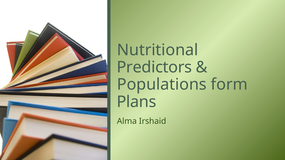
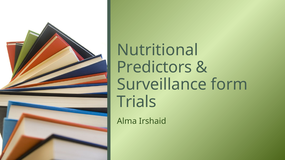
Populations: Populations -> Surveillance (162, 85)
Plans: Plans -> Trials (137, 102)
